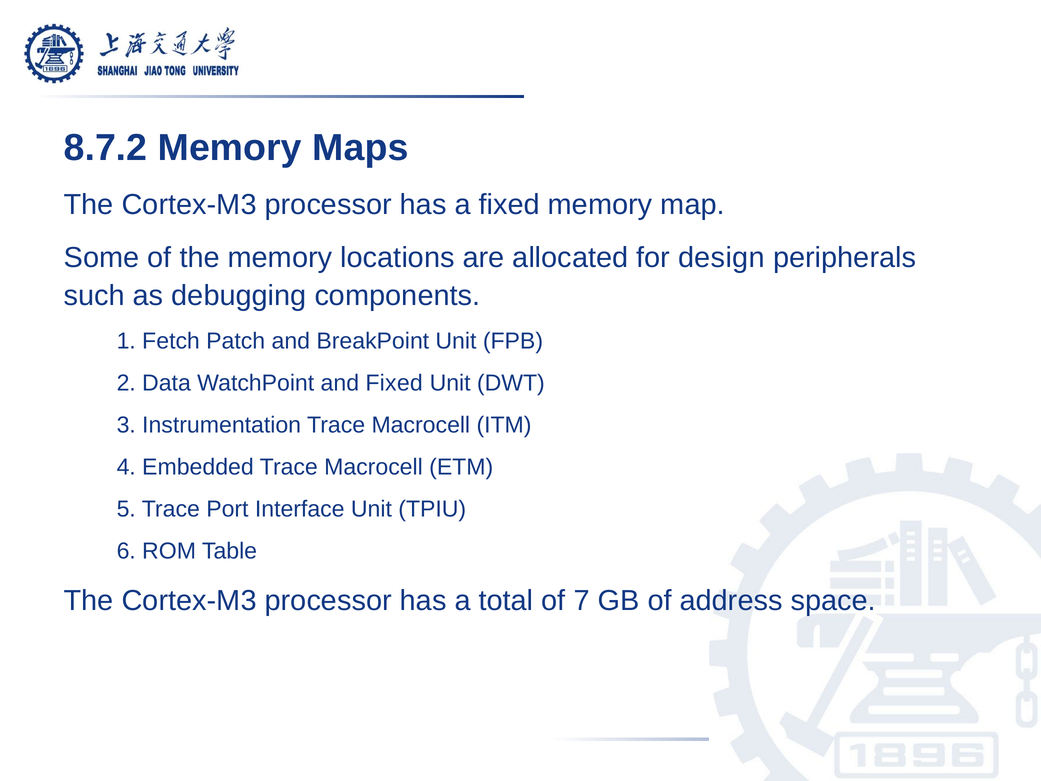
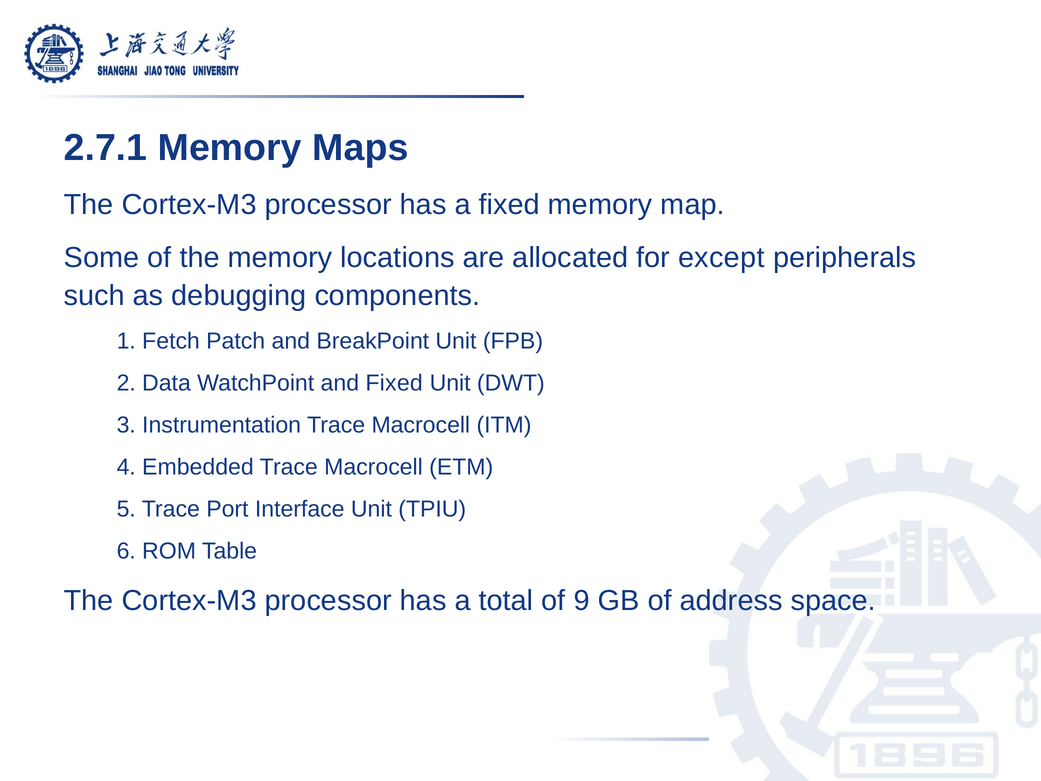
8.7.2: 8.7.2 -> 2.7.1 (105, 148)
design: design -> except (721, 258)
7: 7 -> 9 (582, 601)
